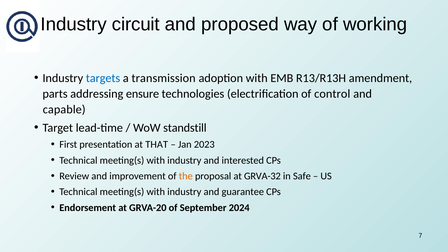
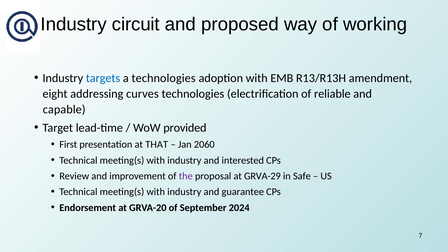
a transmission: transmission -> technologies (164, 78)
parts: parts -> eight (55, 94)
ensure: ensure -> curves (142, 94)
control: control -> reliable (332, 94)
standstill: standstill -> provided (185, 128)
2023: 2023 -> 2060 (204, 145)
the colour: orange -> purple (186, 176)
GRVA-32: GRVA-32 -> GRVA-29 (262, 176)
